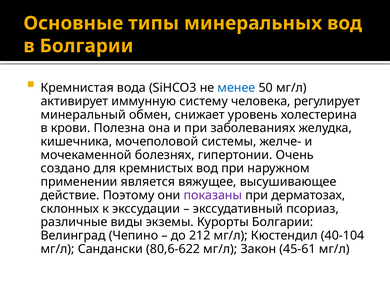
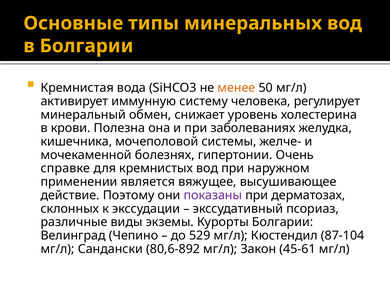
менее colour: blue -> orange (236, 88)
создано: создано -> справке (65, 169)
212: 212 -> 529 (200, 236)
40-104: 40-104 -> 87-104 (343, 236)
80,6-622: 80,6-622 -> 80,6-892 (173, 249)
